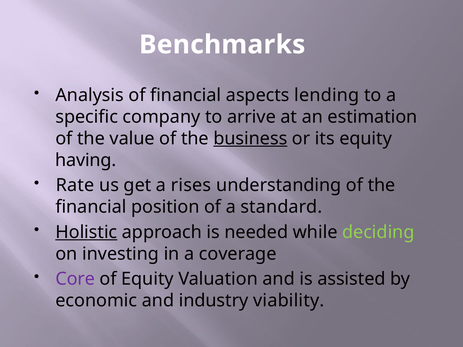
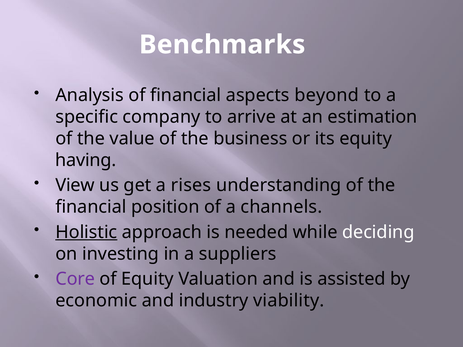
lending: lending -> beyond (327, 95)
business underline: present -> none (250, 139)
Rate: Rate -> View (75, 185)
standard: standard -> channels (281, 207)
deciding colour: light green -> white (378, 232)
coverage: coverage -> suppliers (238, 254)
